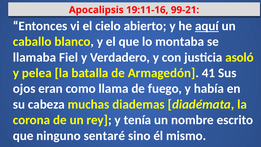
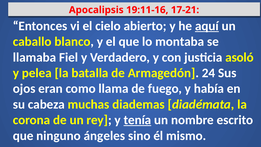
99-21: 99-21 -> 17-21 (185, 10)
41: 41 -> 24 (209, 73)
tenía underline: none -> present (137, 120)
sentaré: sentaré -> ángeles (104, 136)
